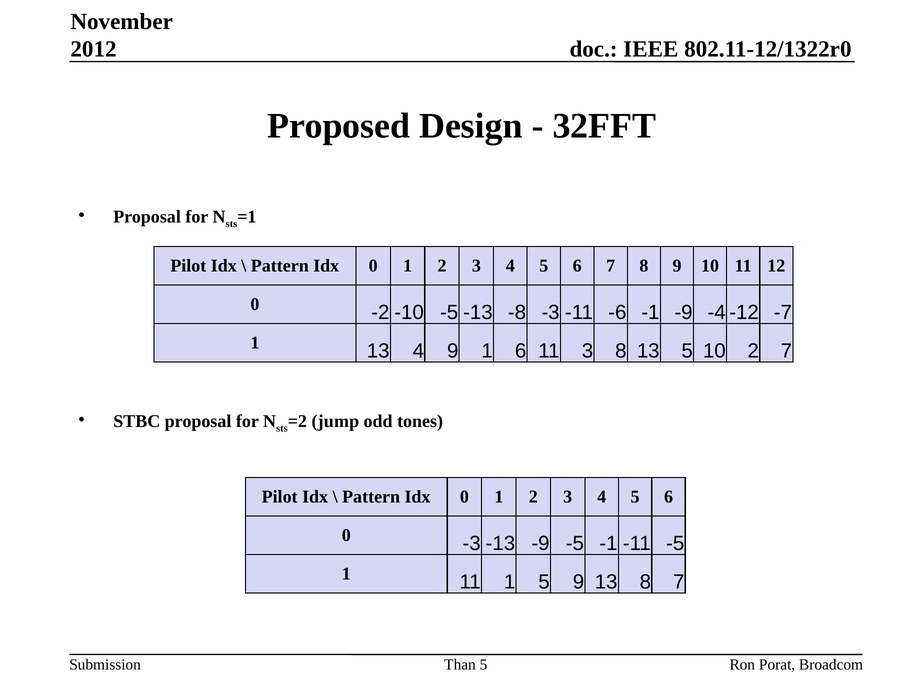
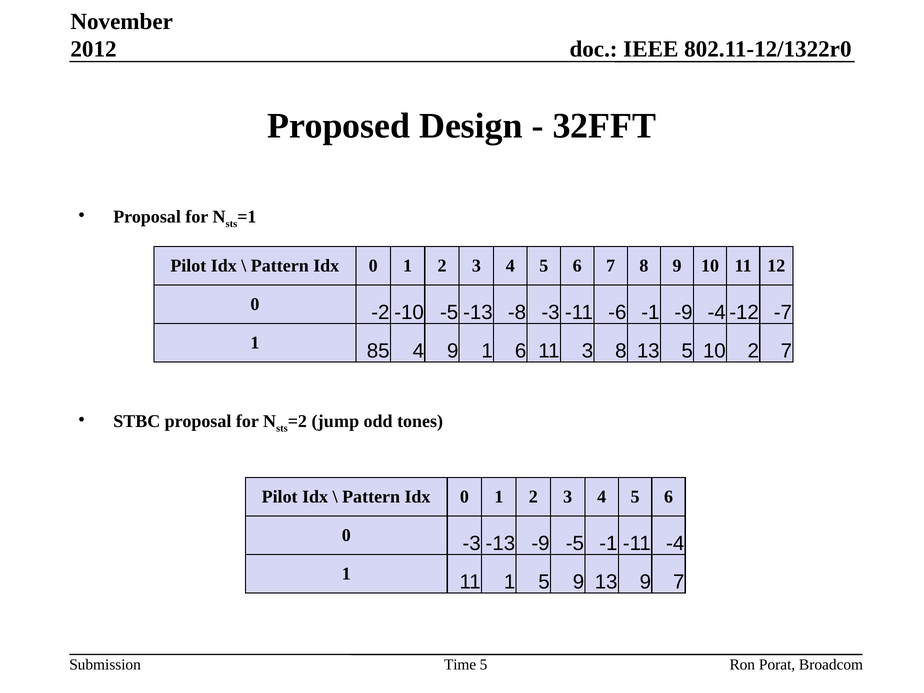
1 13: 13 -> 85 (378, 351)
-11 -5: -5 -> -4 (675, 543)
13 8: 8 -> 9 (645, 582)
Than: Than -> Time (460, 665)
